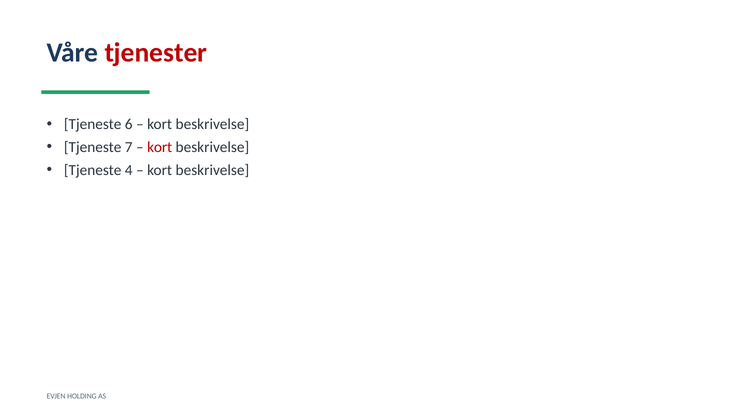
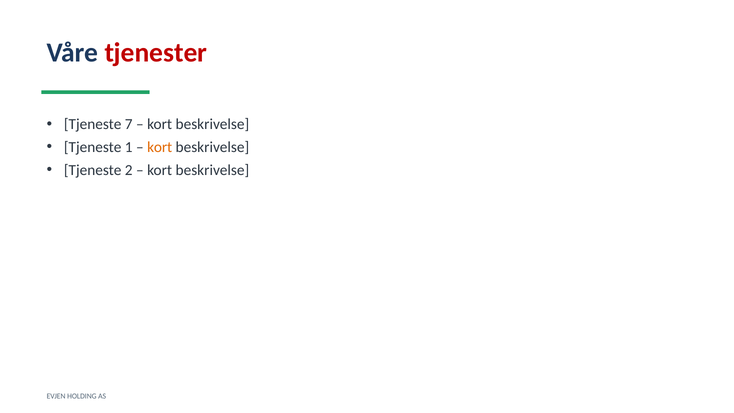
6: 6 -> 7 (129, 124)
7: 7 -> 1 (129, 147)
kort colour: red -> orange (160, 147)
4: 4 -> 2 (129, 170)
